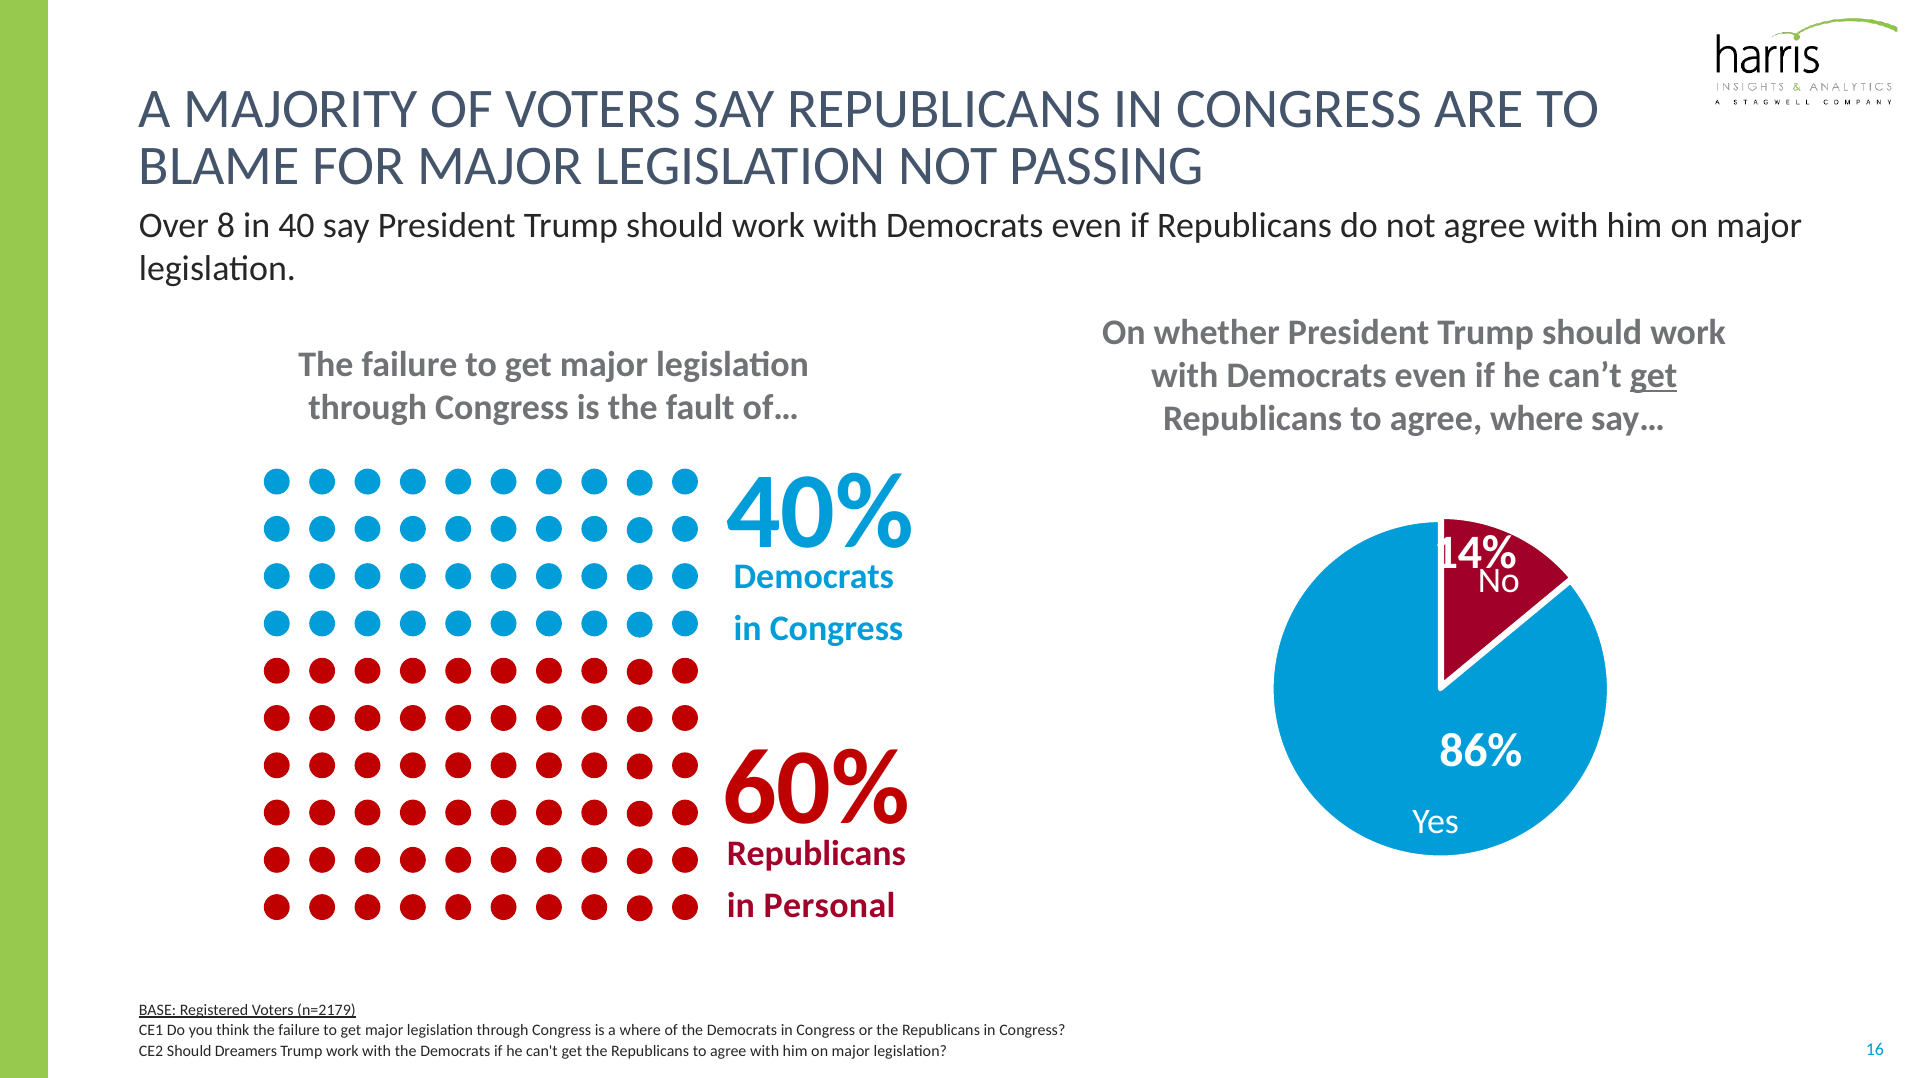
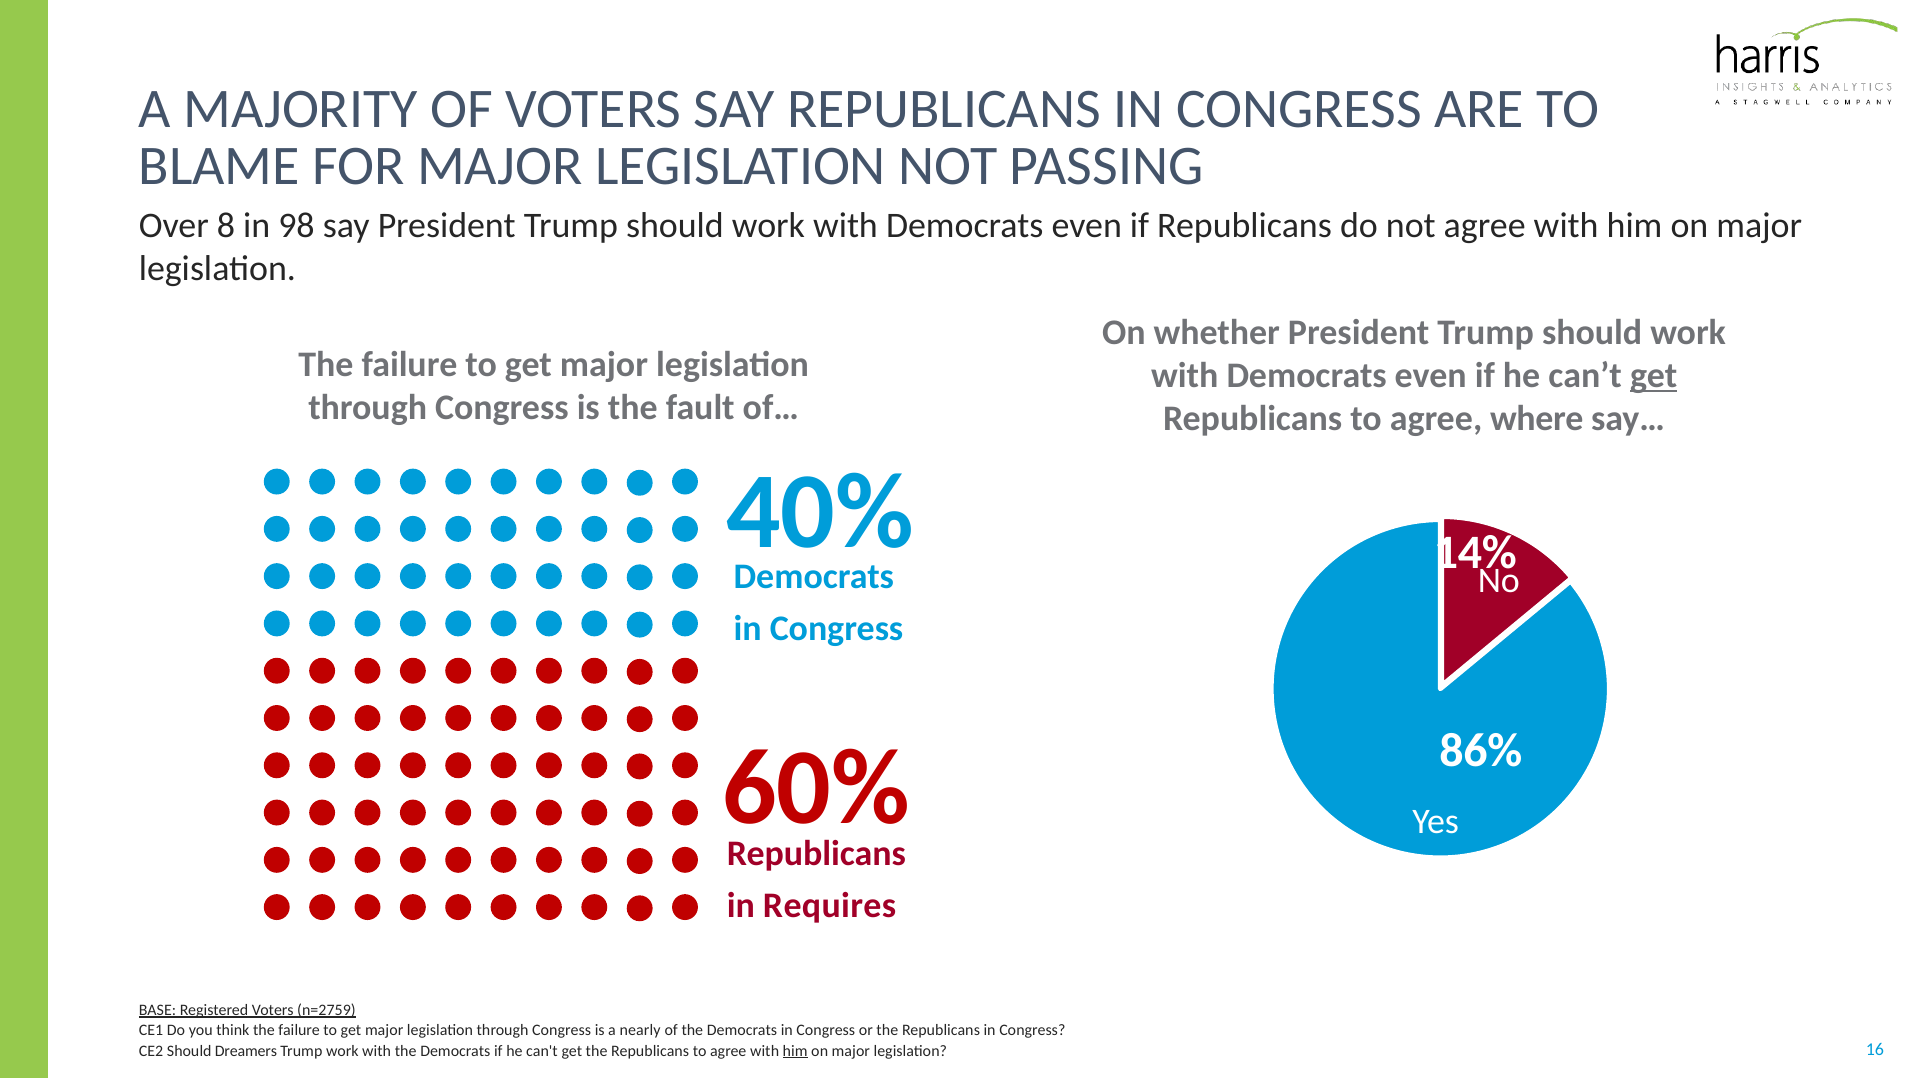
40: 40 -> 98 (296, 225)
Personal: Personal -> Requires (830, 905)
n=2179: n=2179 -> n=2759 (326, 1010)
a where: where -> nearly (640, 1030)
him underline: none -> present (795, 1051)
